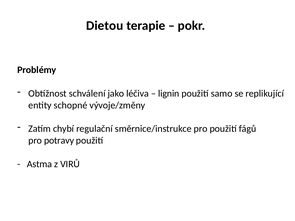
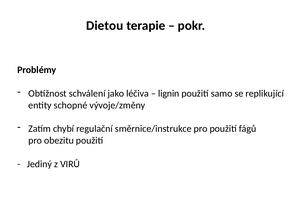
potravy: potravy -> obezitu (59, 141)
Astma: Astma -> Jediný (39, 164)
